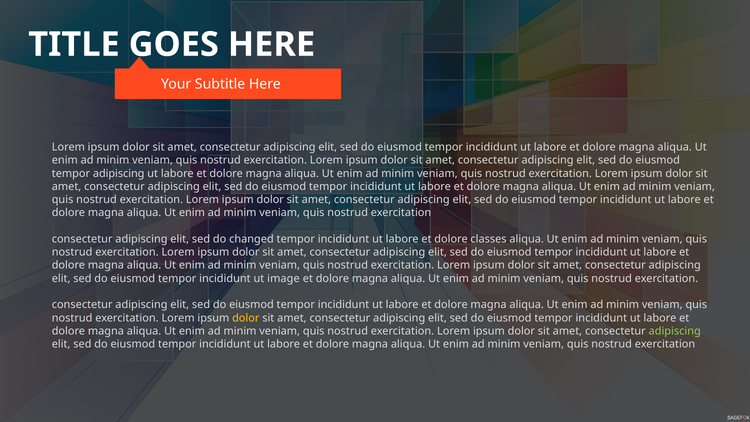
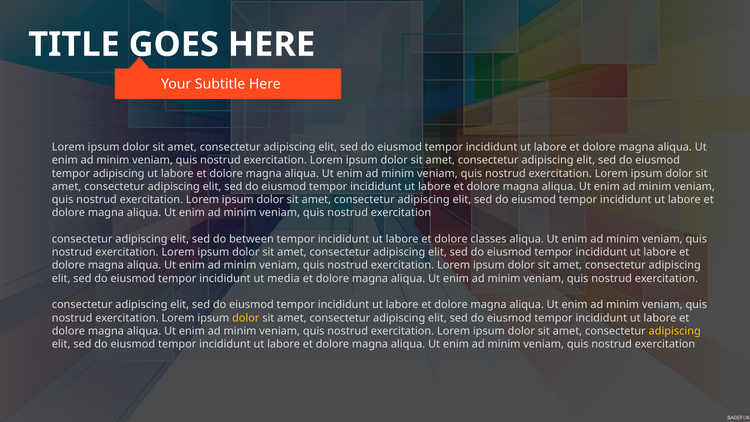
changed: changed -> between (251, 239)
image: image -> media (283, 278)
adipiscing colour: light green -> yellow (675, 331)
